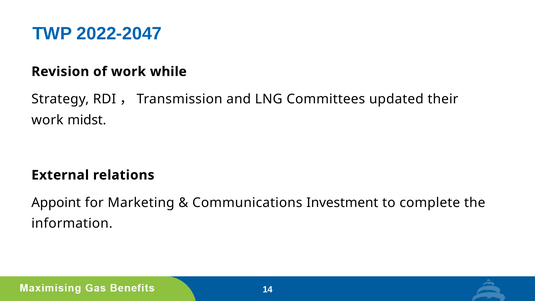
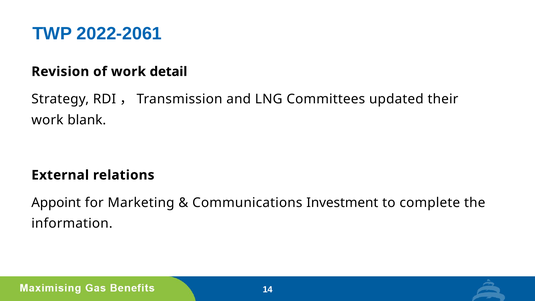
2022-2047: 2022-2047 -> 2022-2061 (119, 34)
while: while -> detail (168, 72)
midst: midst -> blank (87, 120)
